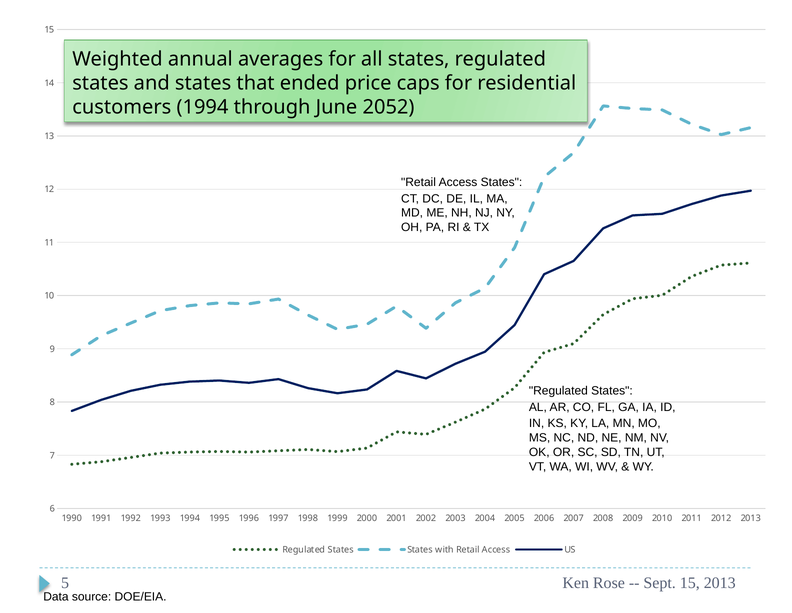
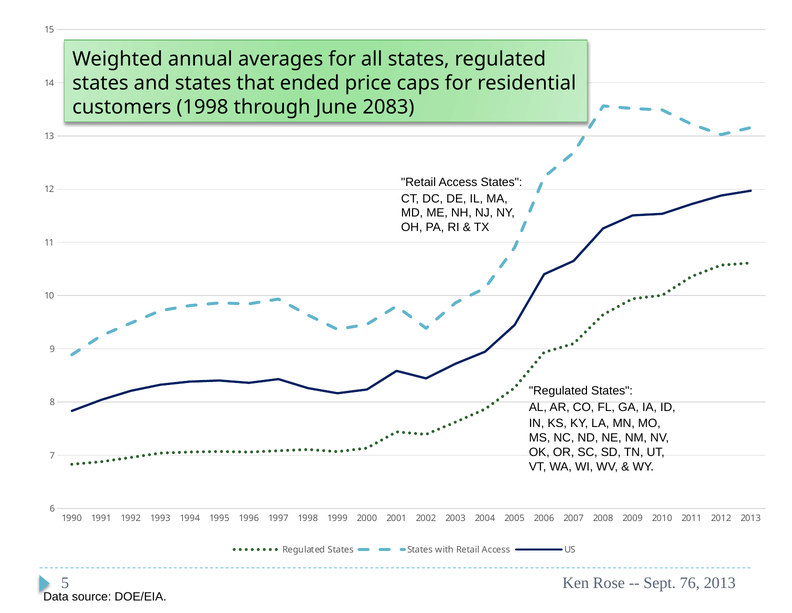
customers 1994: 1994 -> 1998 (202, 107)
2052: 2052 -> 2083 (389, 107)
Sept 15: 15 -> 76 (690, 583)
